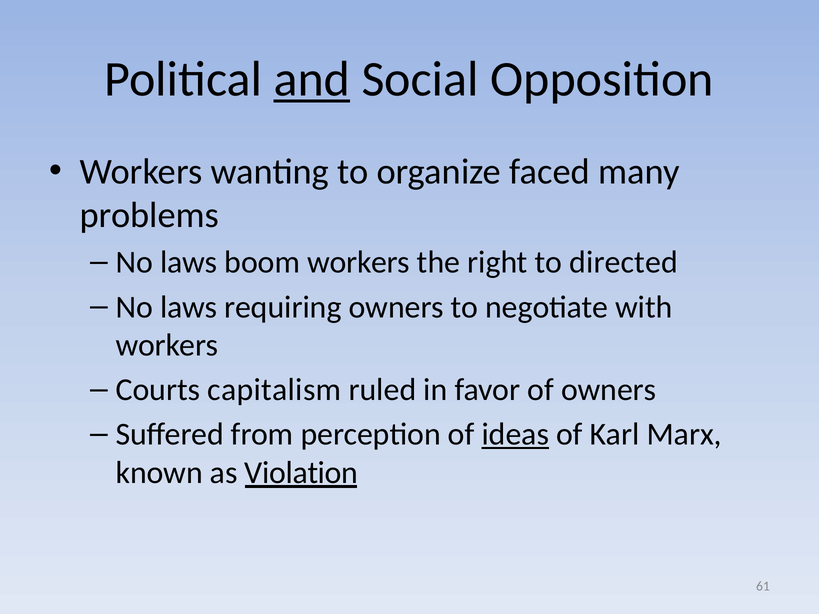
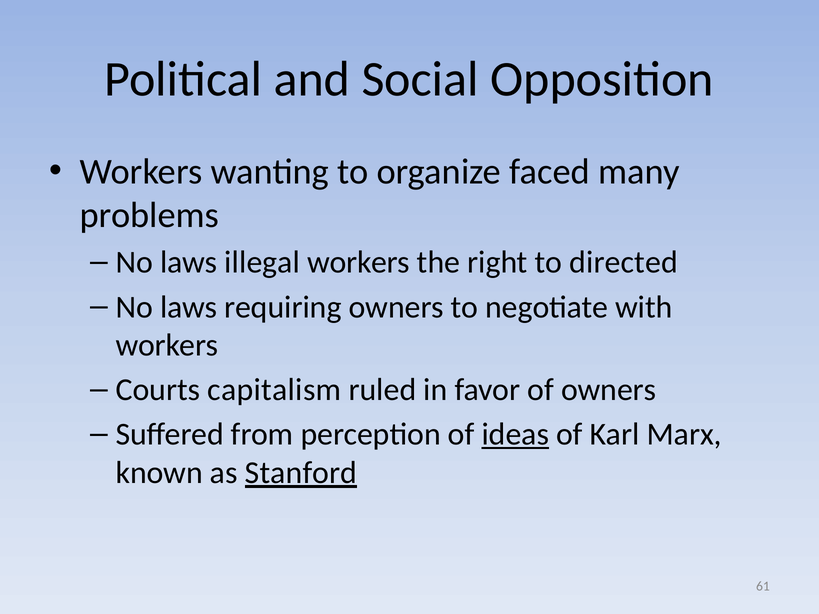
and underline: present -> none (312, 79)
boom: boom -> illegal (262, 263)
Violation: Violation -> Stanford (301, 473)
